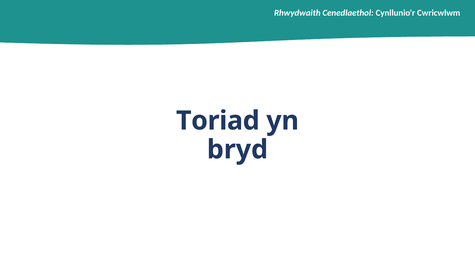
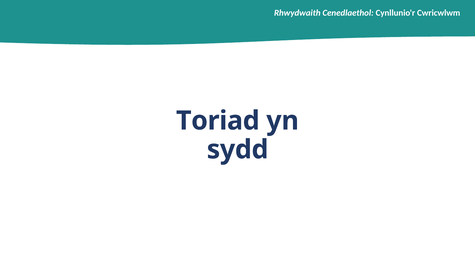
bryd: bryd -> sydd (238, 150)
